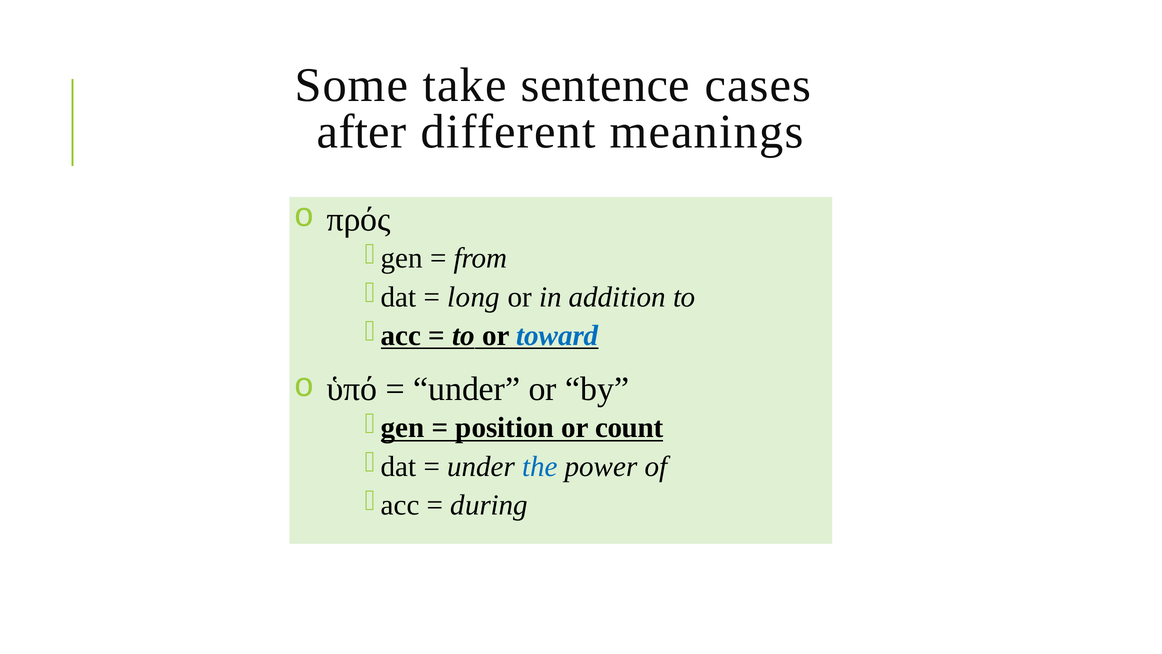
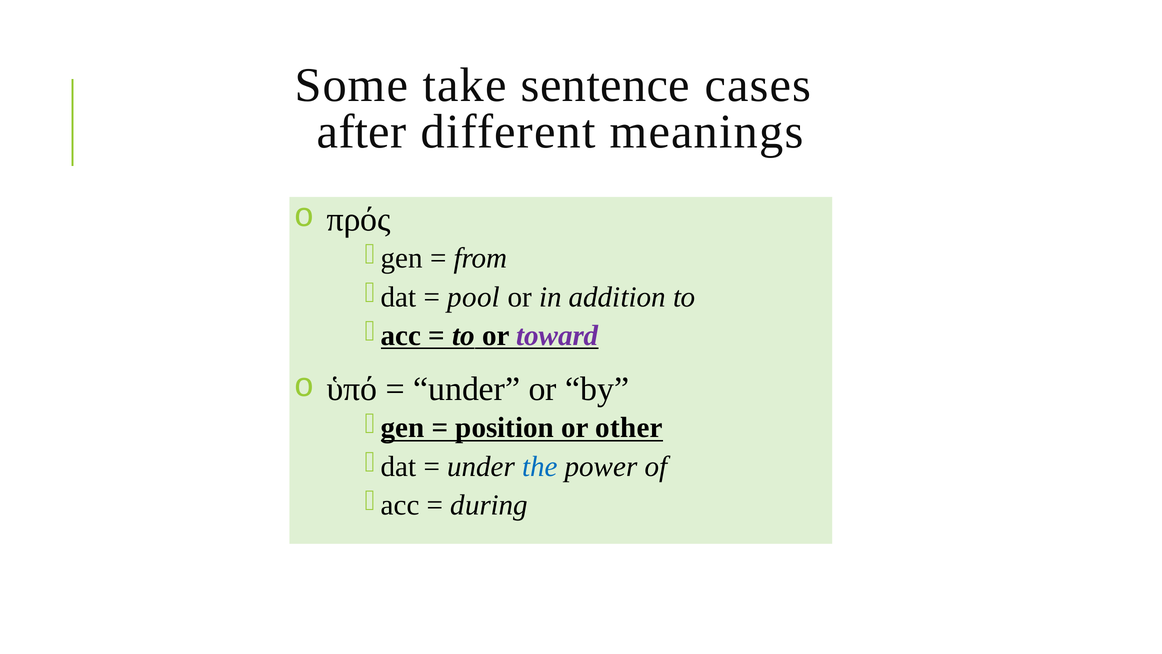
long: long -> pool (474, 297)
toward colour: blue -> purple (557, 335)
count: count -> other (629, 428)
